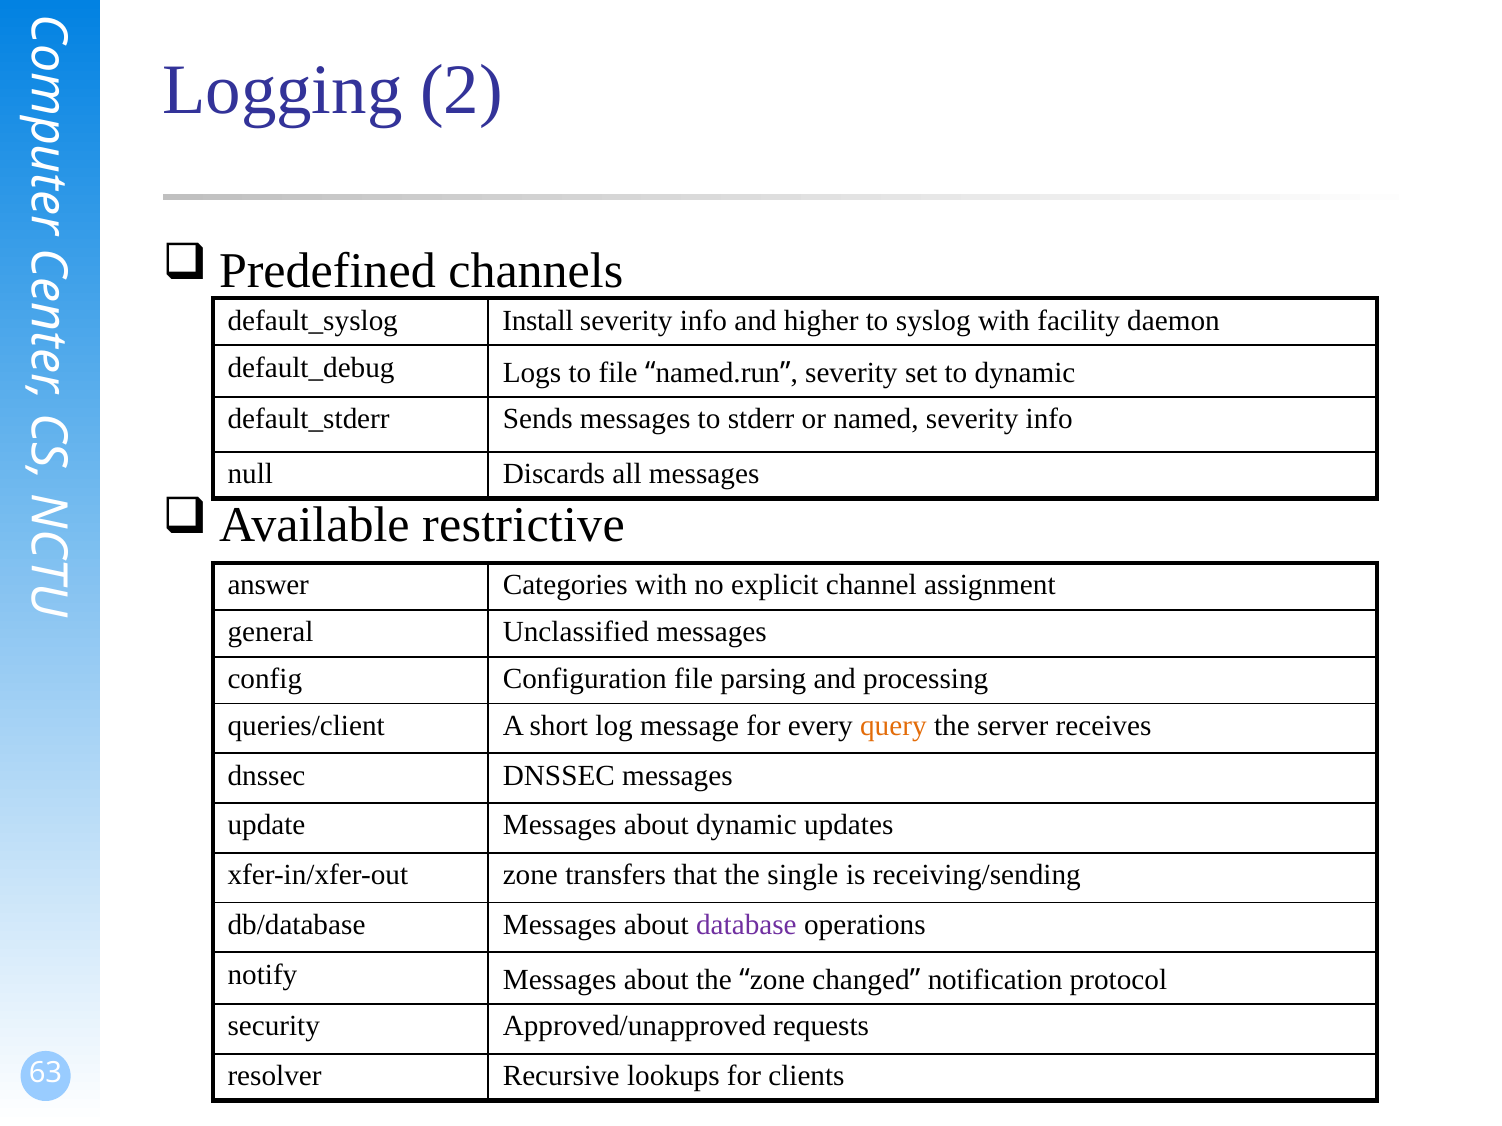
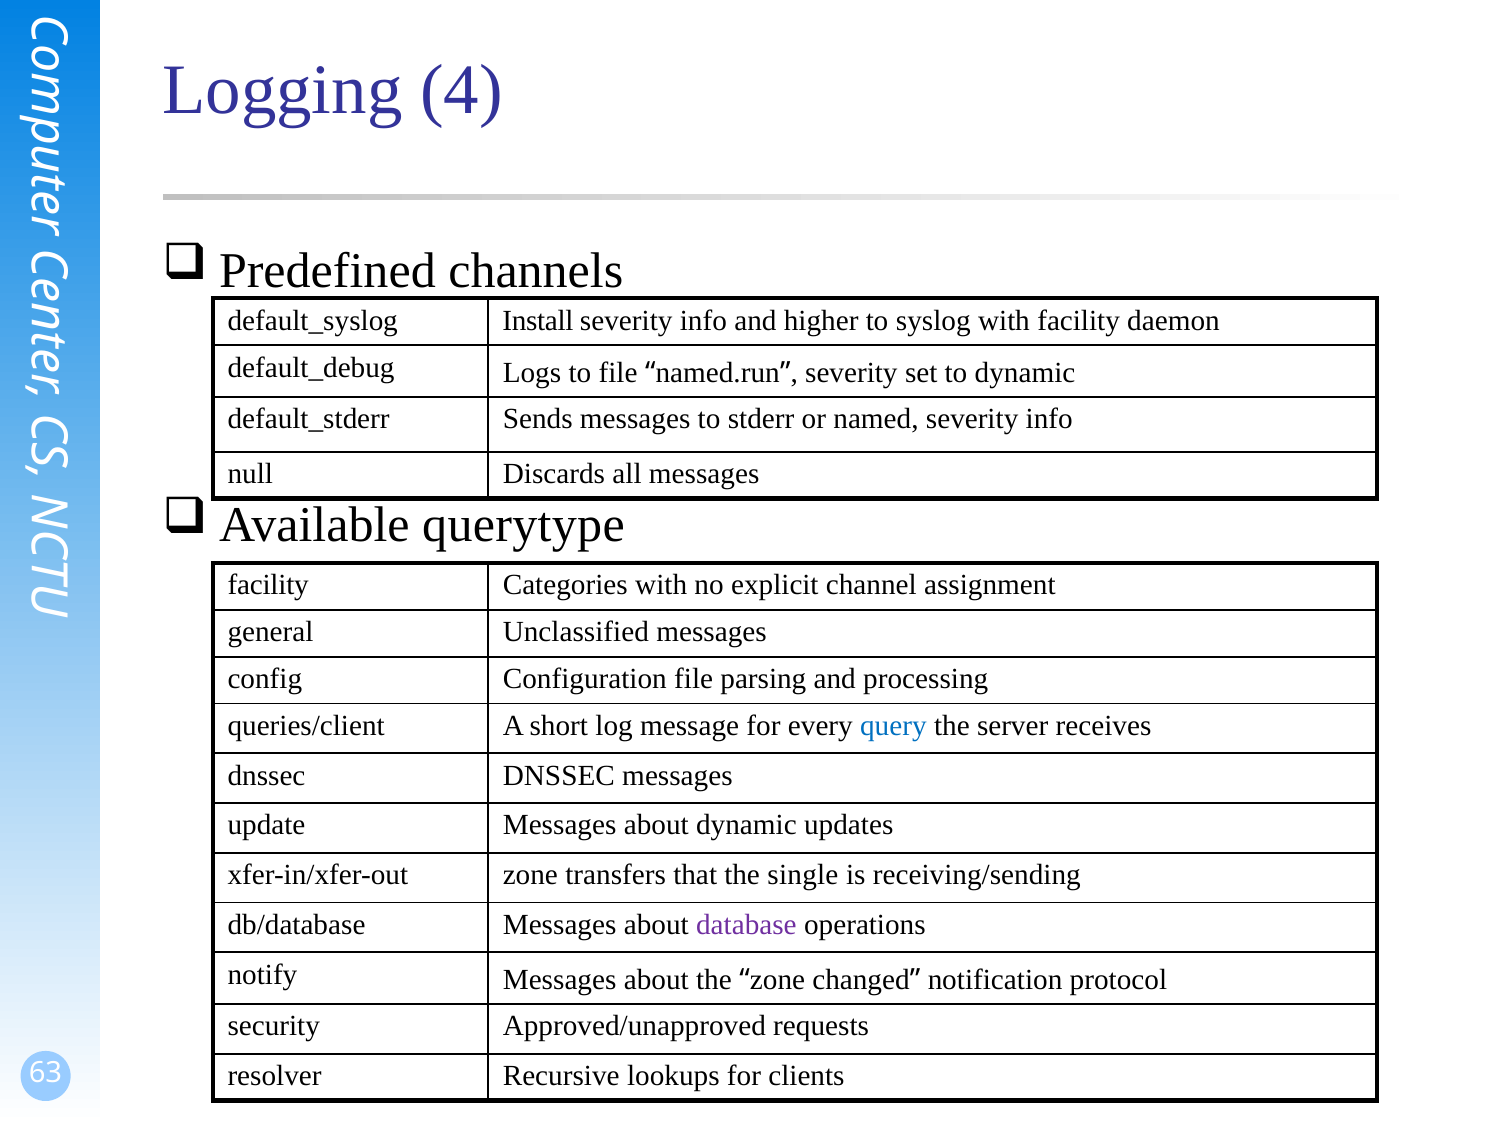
2: 2 -> 4 (461, 90)
restrictive: restrictive -> querytype (523, 525)
answer: answer -> facility (268, 586)
query colour: orange -> blue (893, 726)
